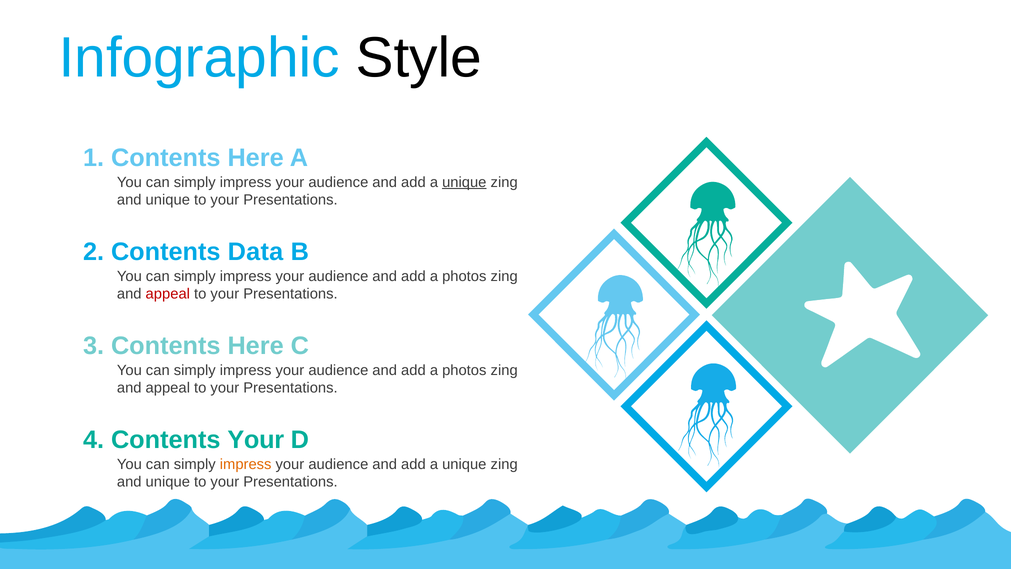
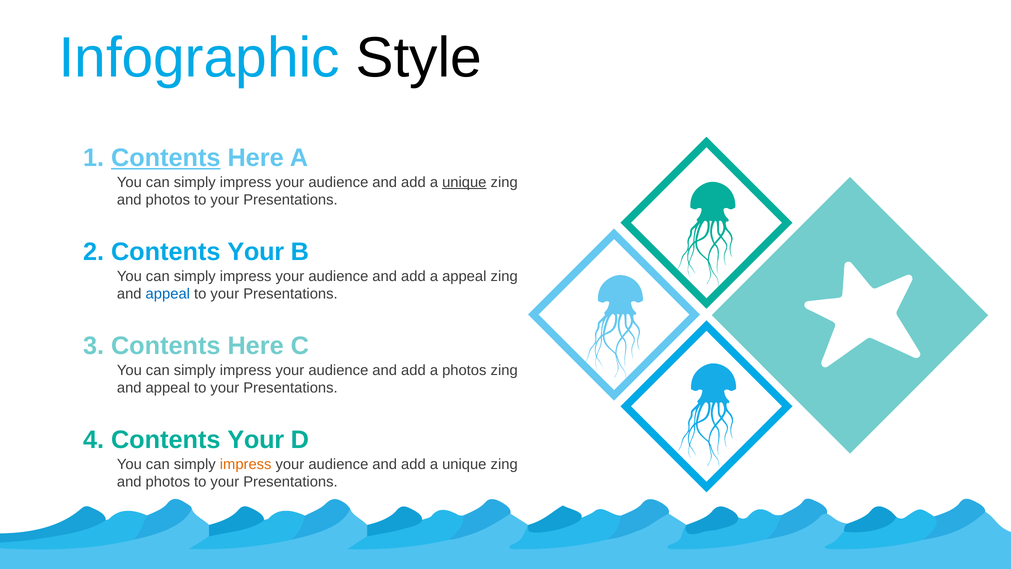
Contents underline: none -> present (166, 158)
unique: unique -> photos (168, 200)
2 Contents Data: Data -> Your (256, 252)
photos: photos -> appeal (464, 276)
appeal colour: red -> blue (168, 294)
unique: unique -> photos (168, 482)
